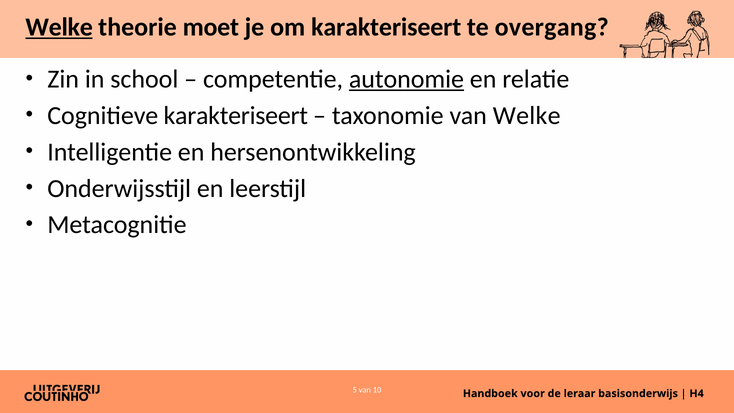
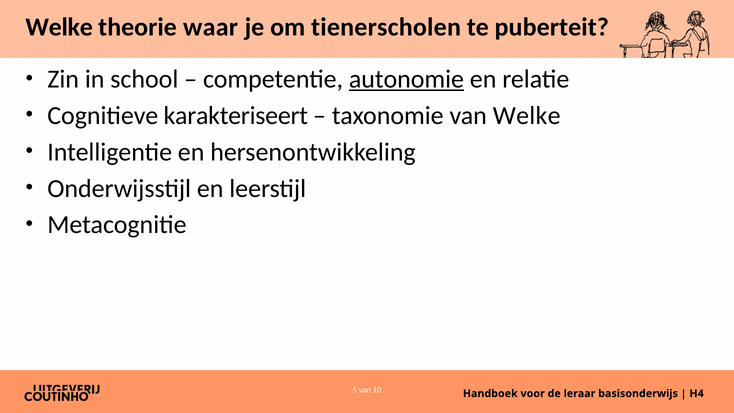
Welke underline: present -> none (59, 27)
moet: moet -> waar (211, 27)
om karakteriseert: karakteriseert -> tienerscholen (386, 27)
overgang: overgang -> puberteit (552, 27)
